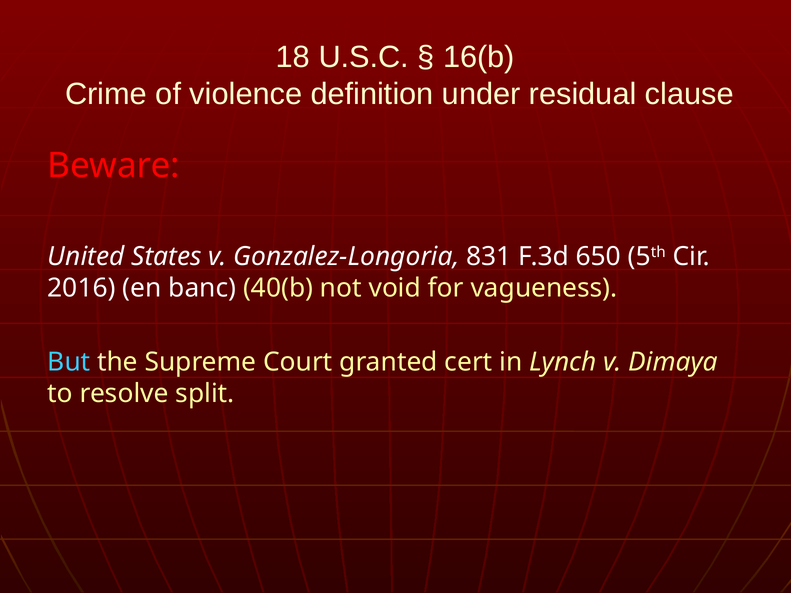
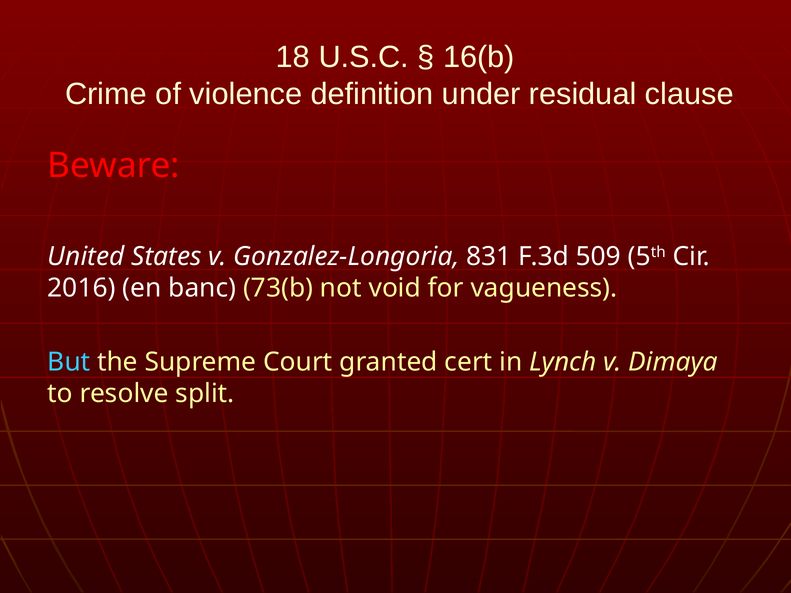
650: 650 -> 509 (598, 257)
40(b: 40(b -> 73(b (278, 288)
